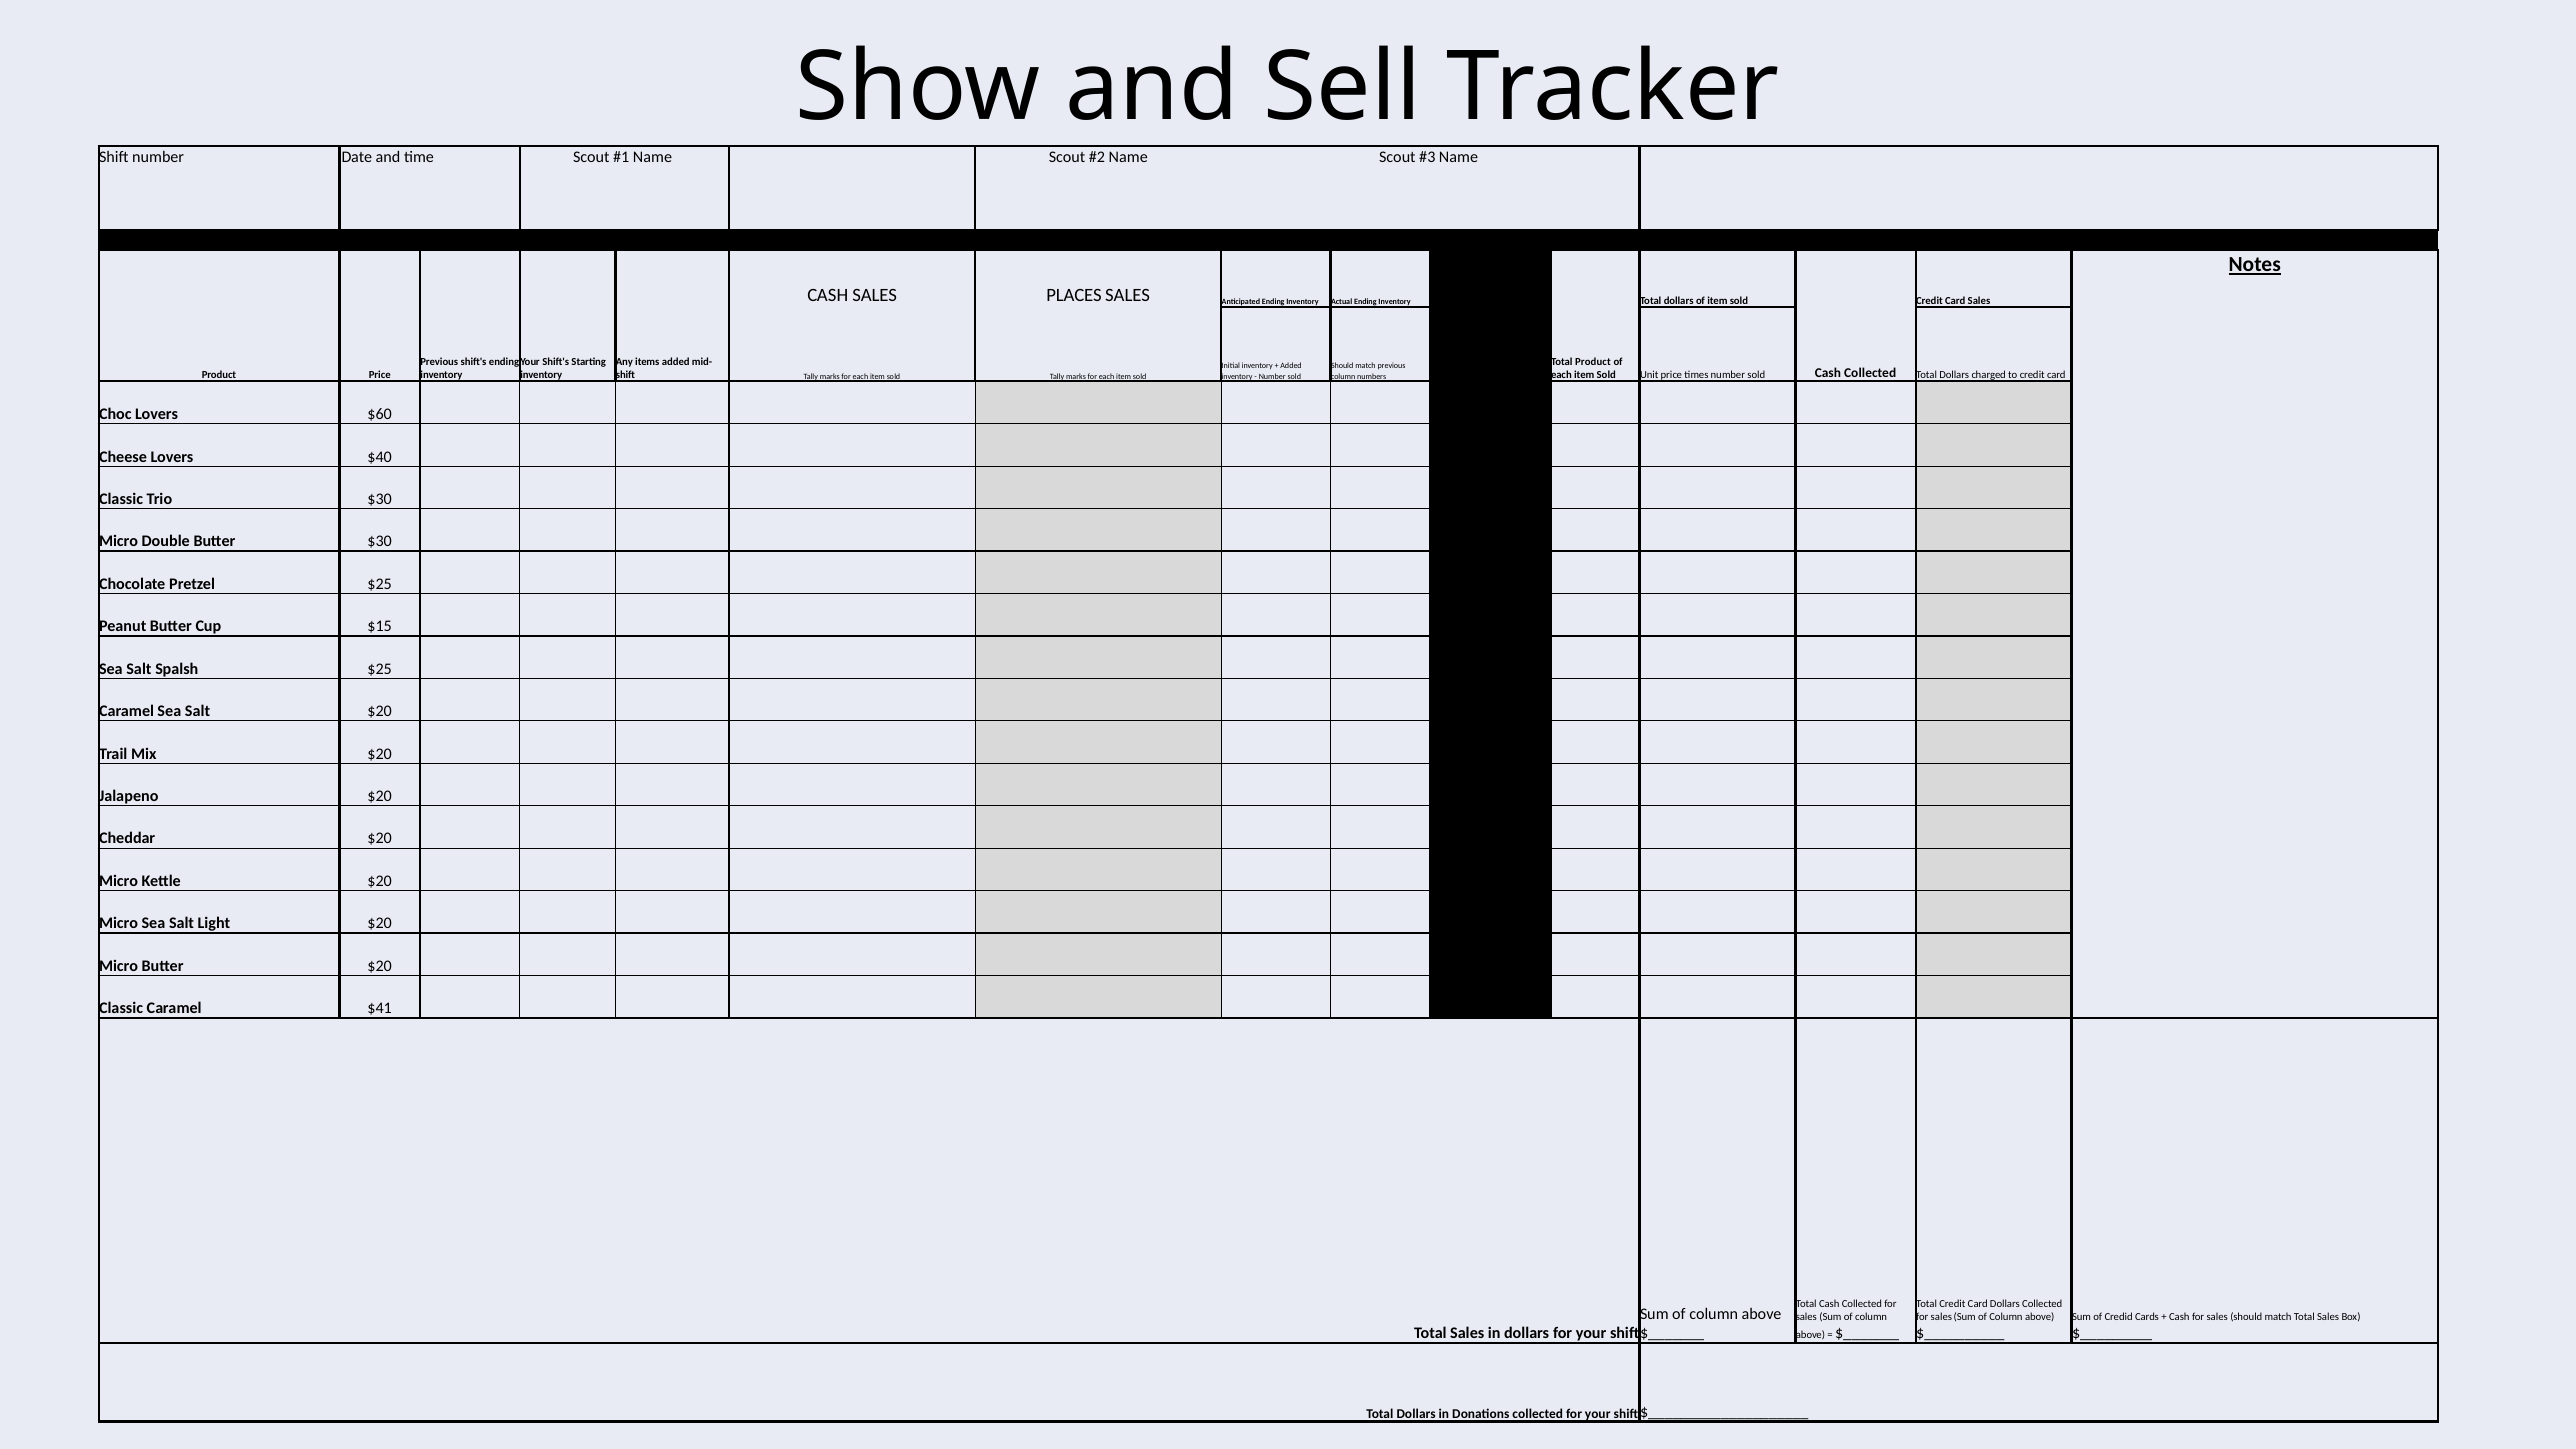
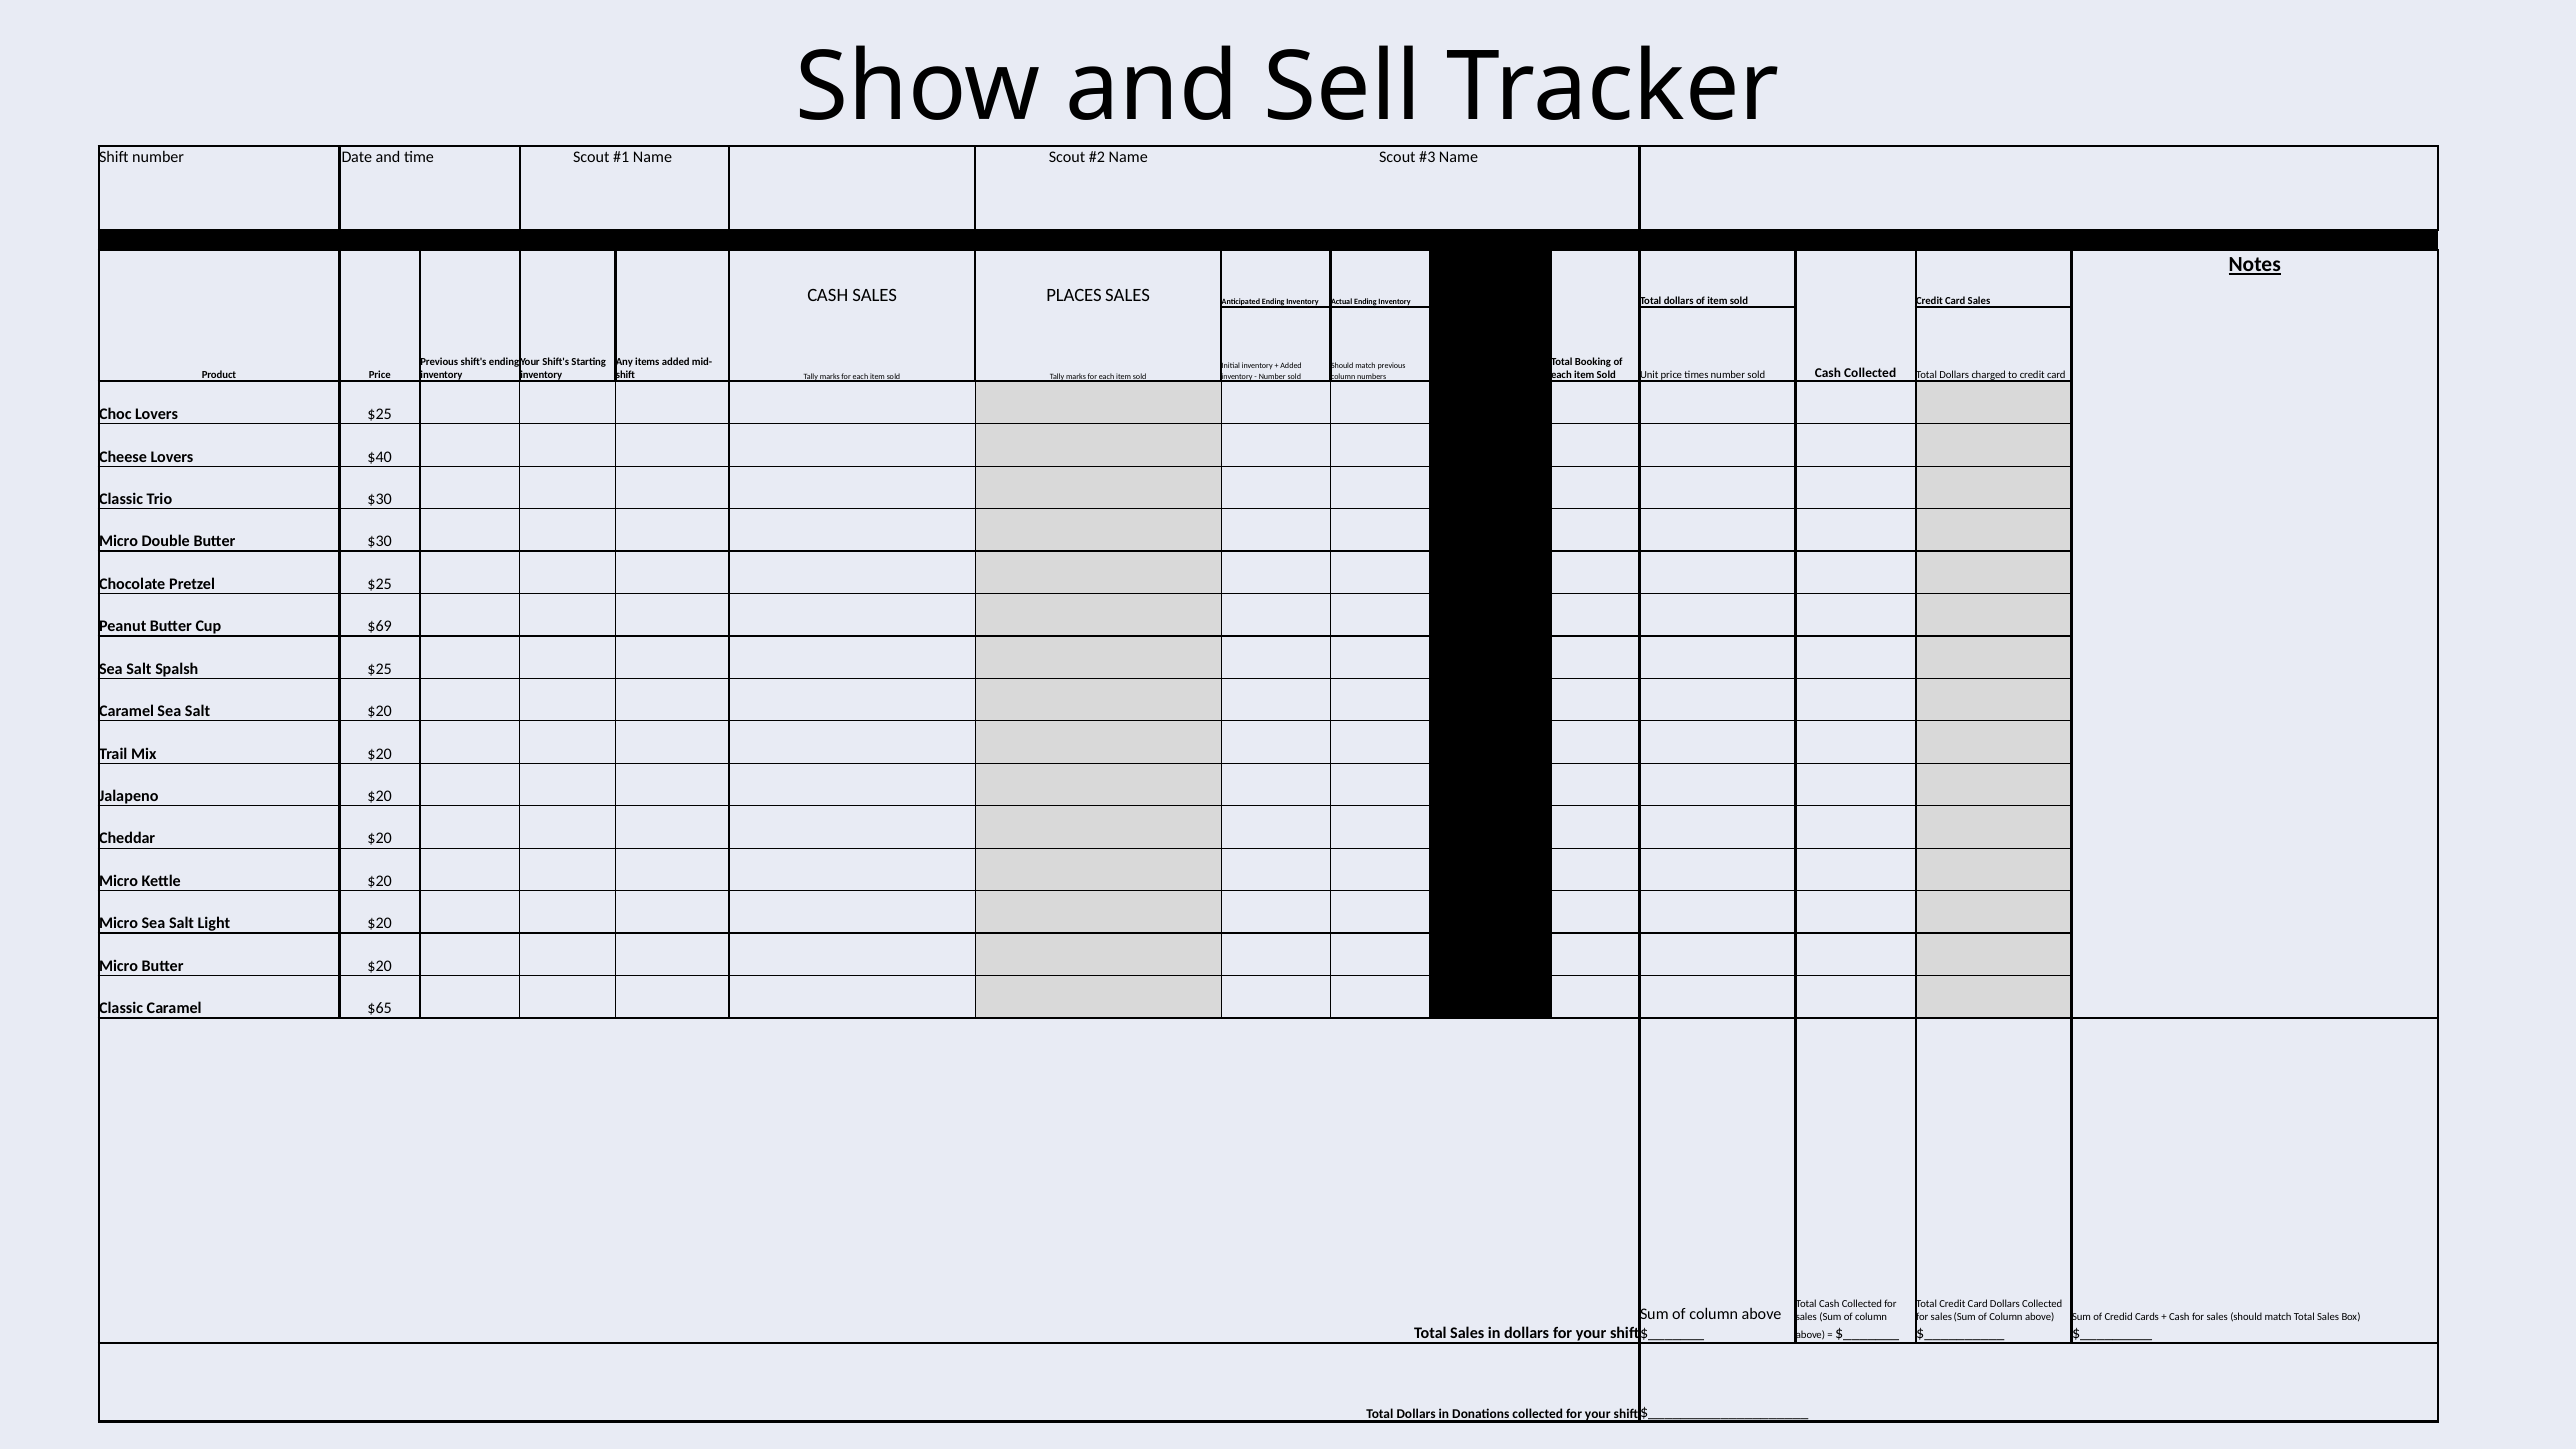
Total Product: Product -> Booking (1593, 362)
Lovers $60: $60 -> $25 (380, 414)
$15: $15 -> $69 (380, 626)
$41: $41 -> $65 (380, 1008)
